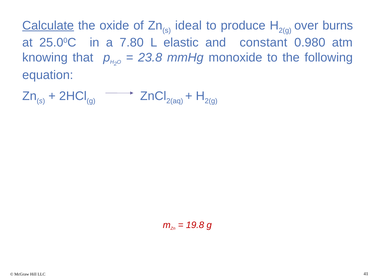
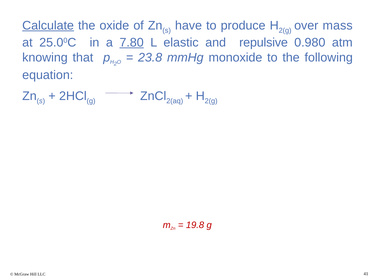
ideal: ideal -> have (189, 26)
burns: burns -> mass (338, 26)
7.80 underline: none -> present (132, 43)
constant: constant -> repulsive (264, 43)
